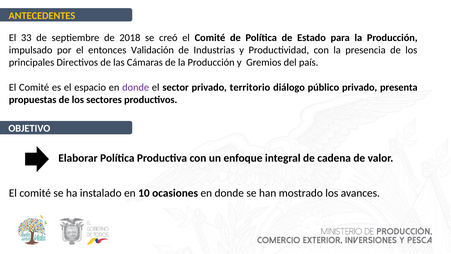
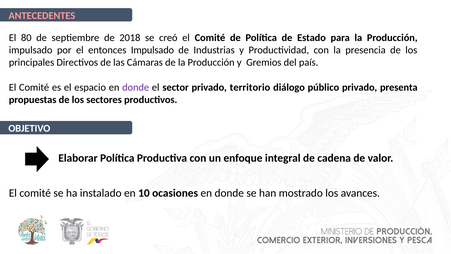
ANTECEDENTES colour: yellow -> pink (42, 16)
33: 33 -> 80 (26, 38)
entonces Validación: Validación -> Impulsado (152, 50)
